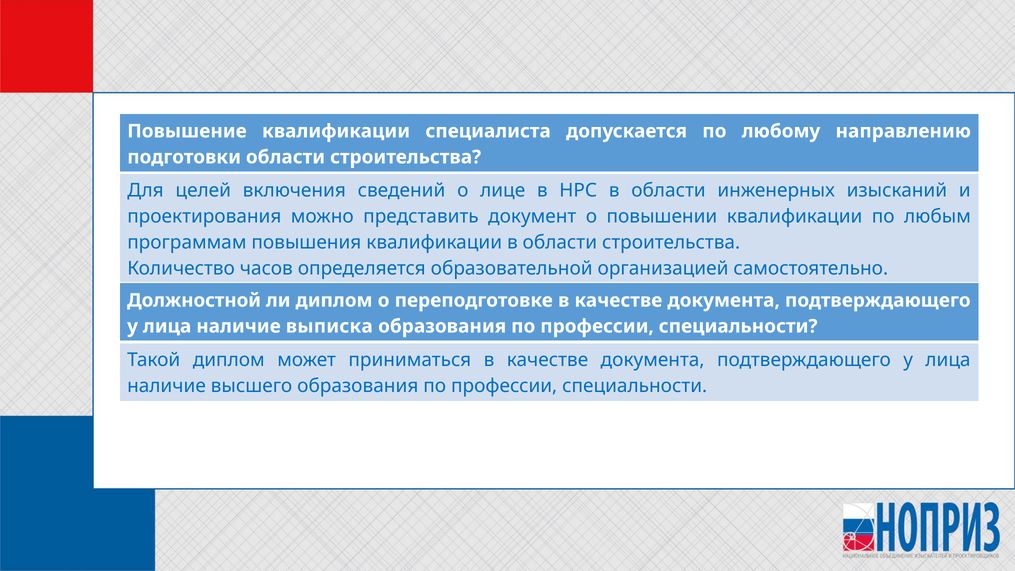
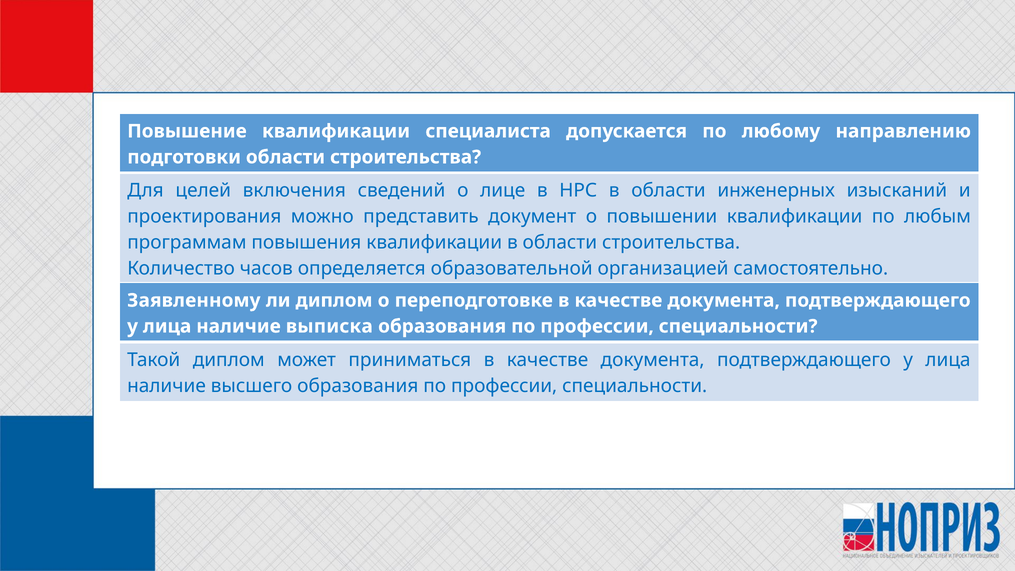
Должностной: Должностной -> Заявленному (194, 300)
